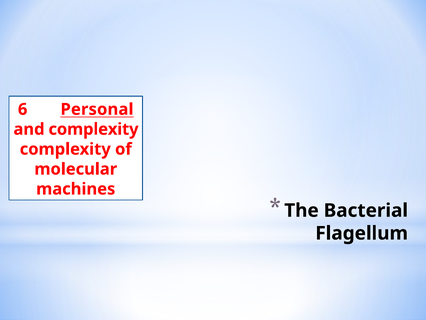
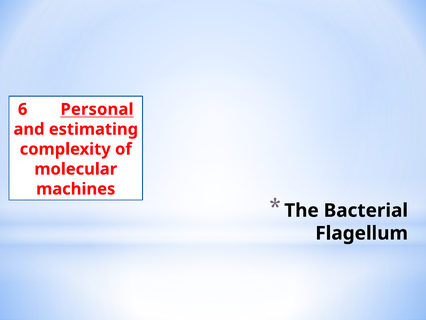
and complexity: complexity -> estimating (93, 129)
